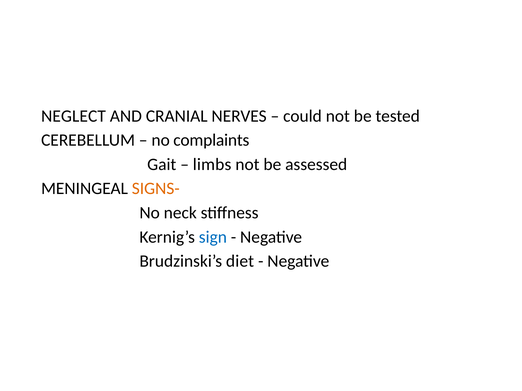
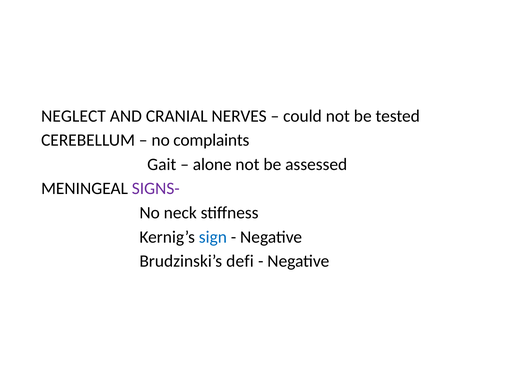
limbs: limbs -> alone (212, 165)
SIGNS- colour: orange -> purple (156, 189)
diet: diet -> defi (240, 262)
